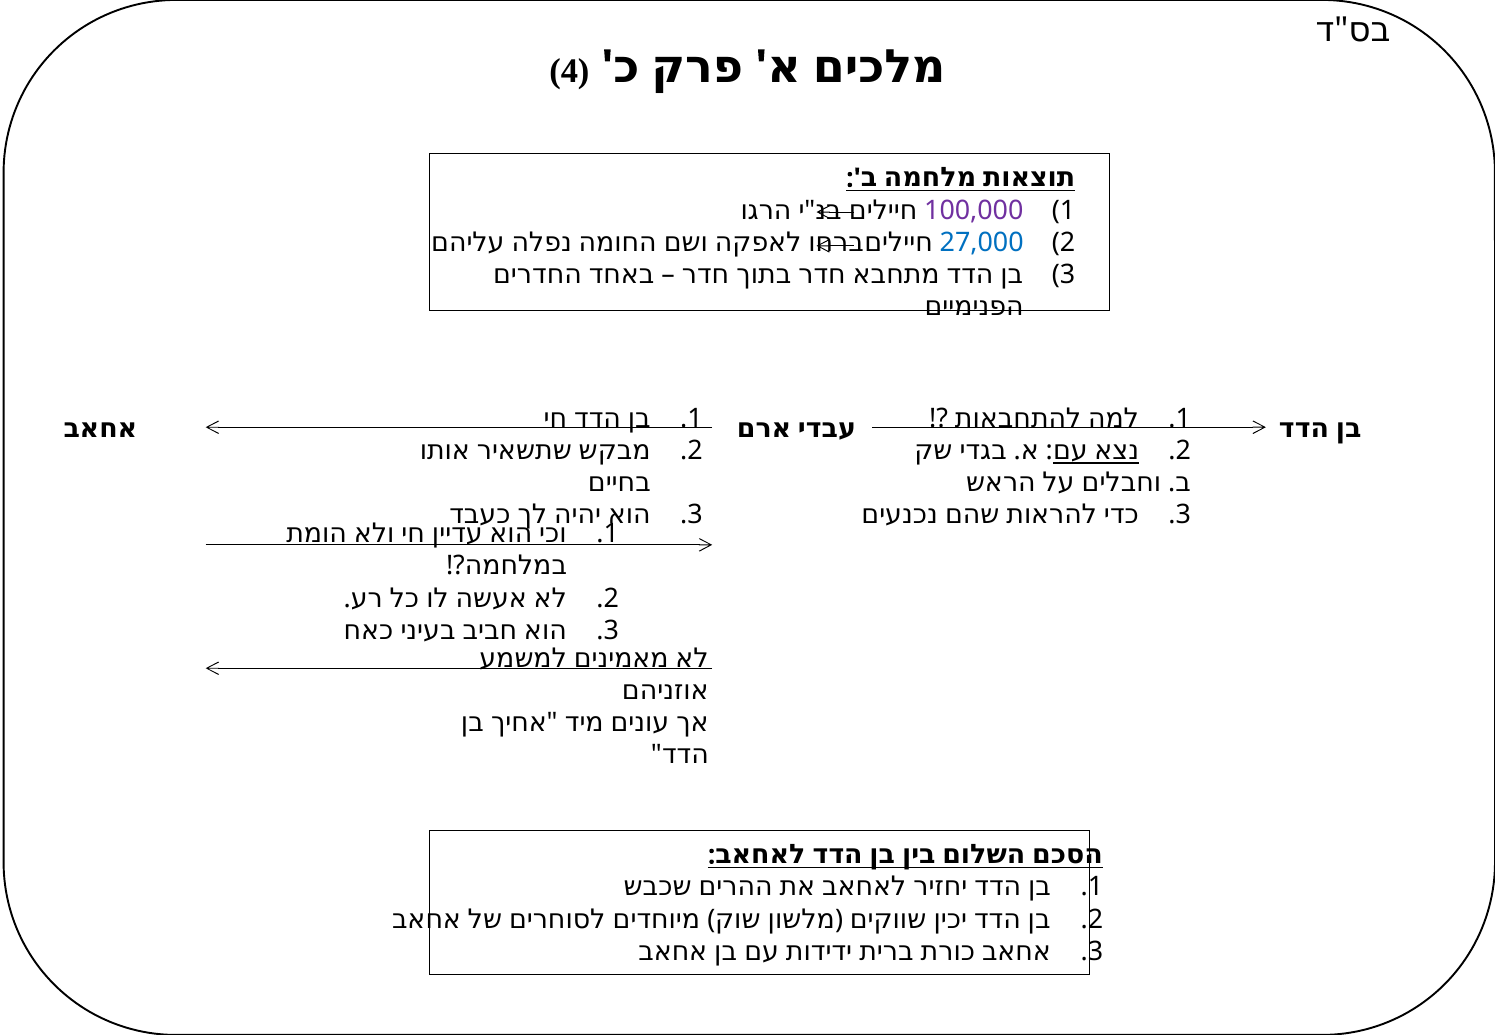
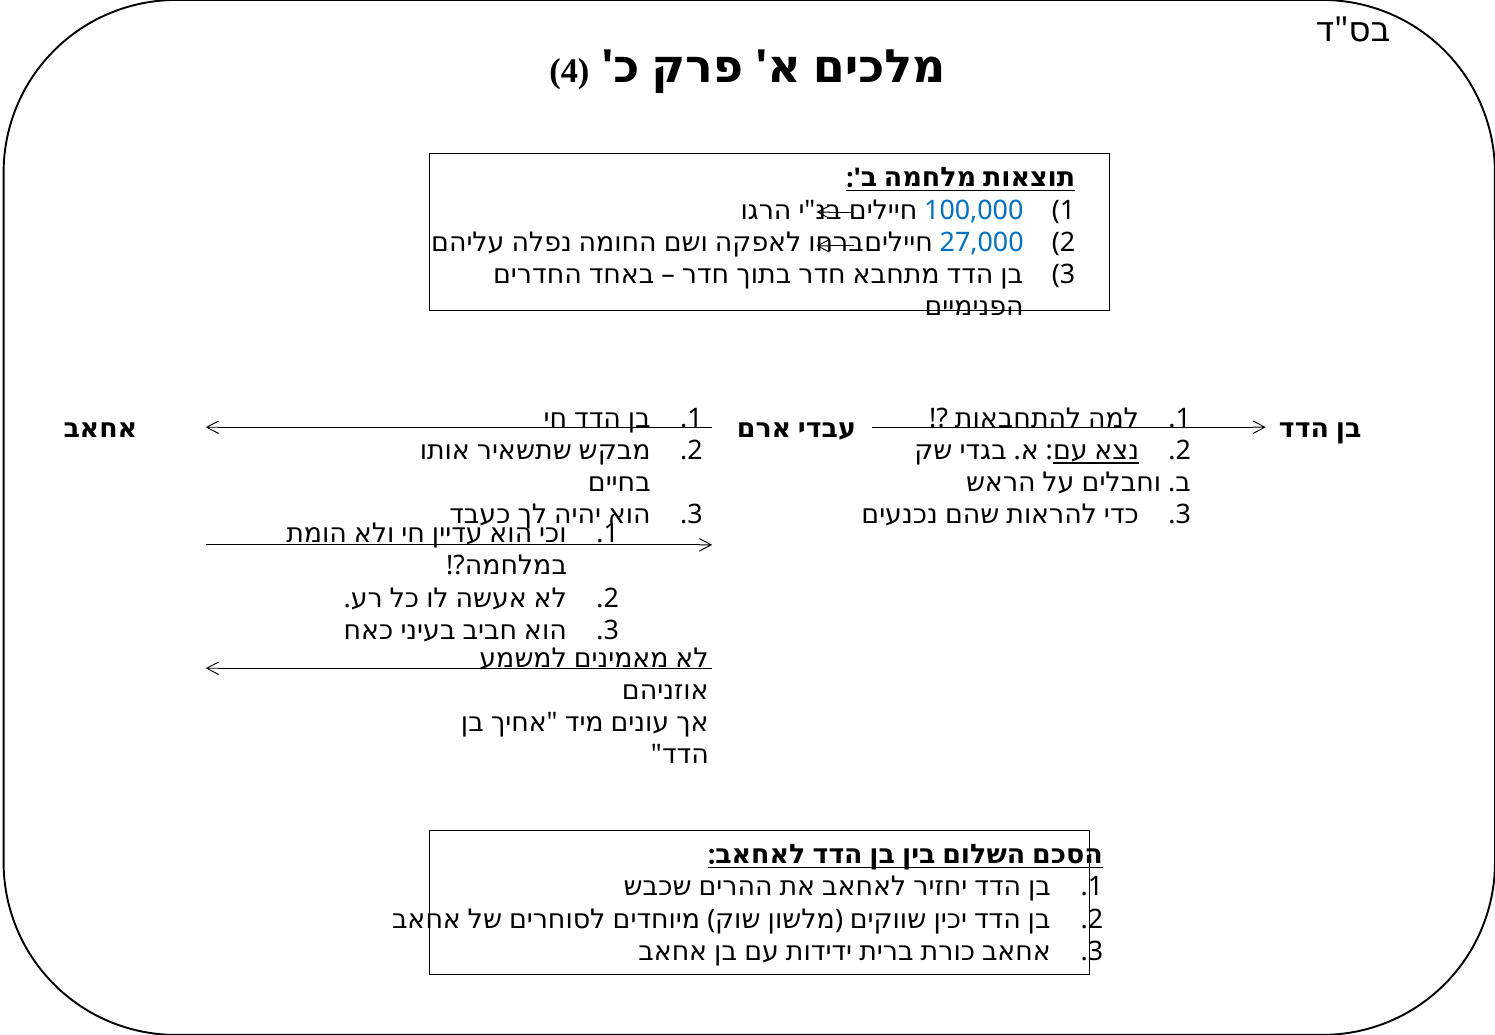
100,000 colour: purple -> blue (974, 210)
